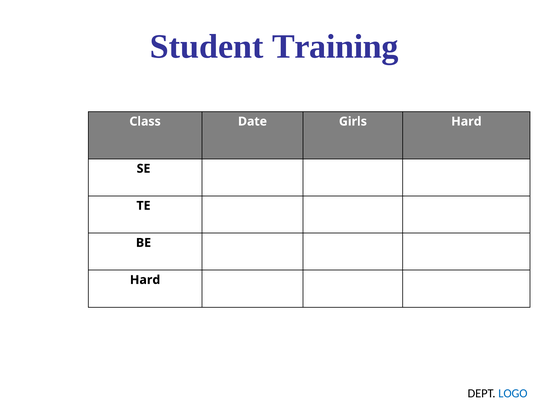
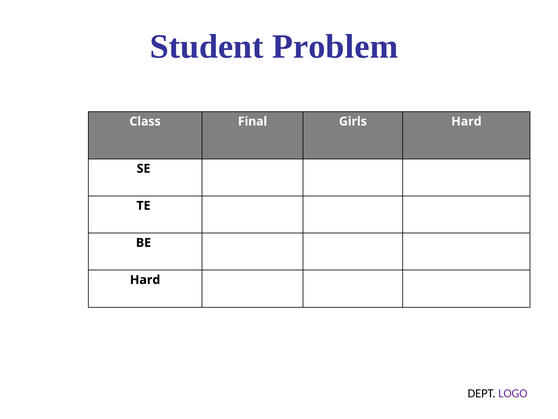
Training: Training -> Problem (335, 47)
Date: Date -> Final (253, 121)
LOGO colour: blue -> purple (513, 393)
